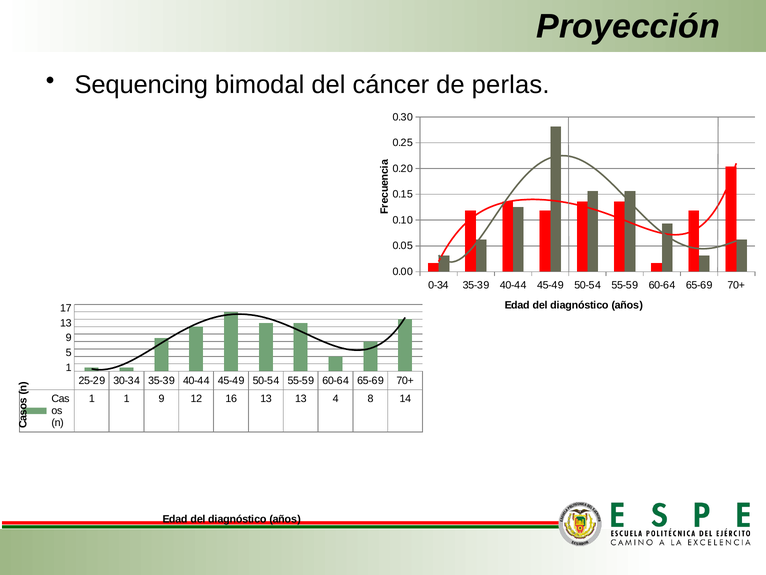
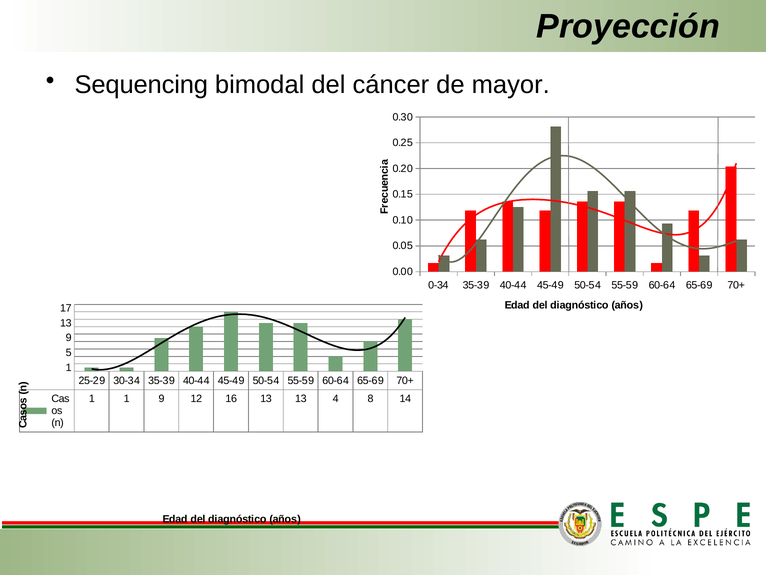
perlas: perlas -> mayor (511, 85)
